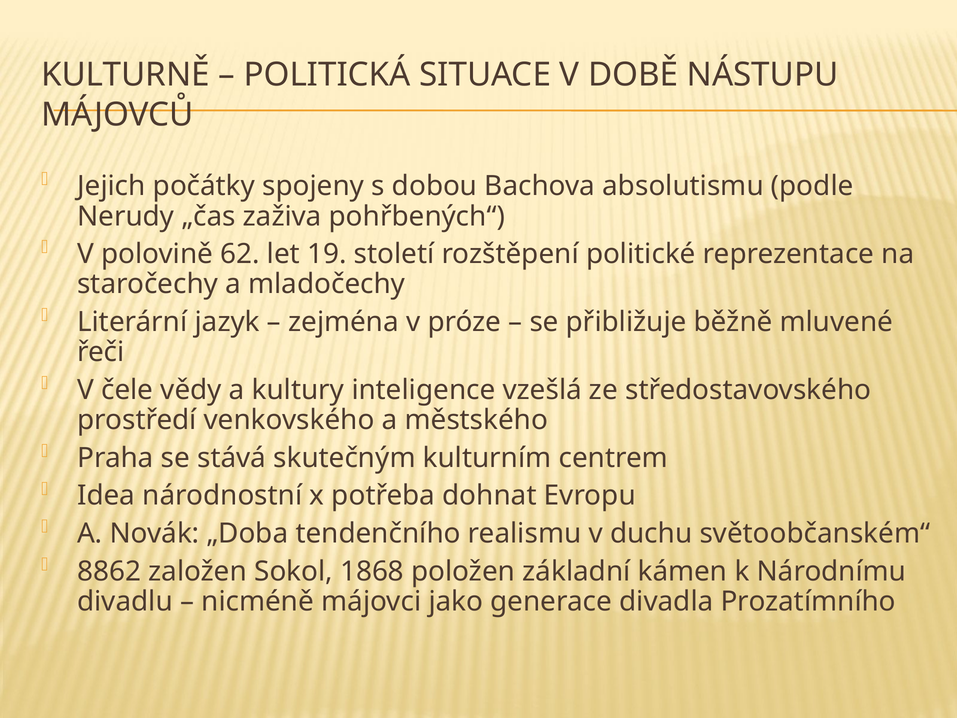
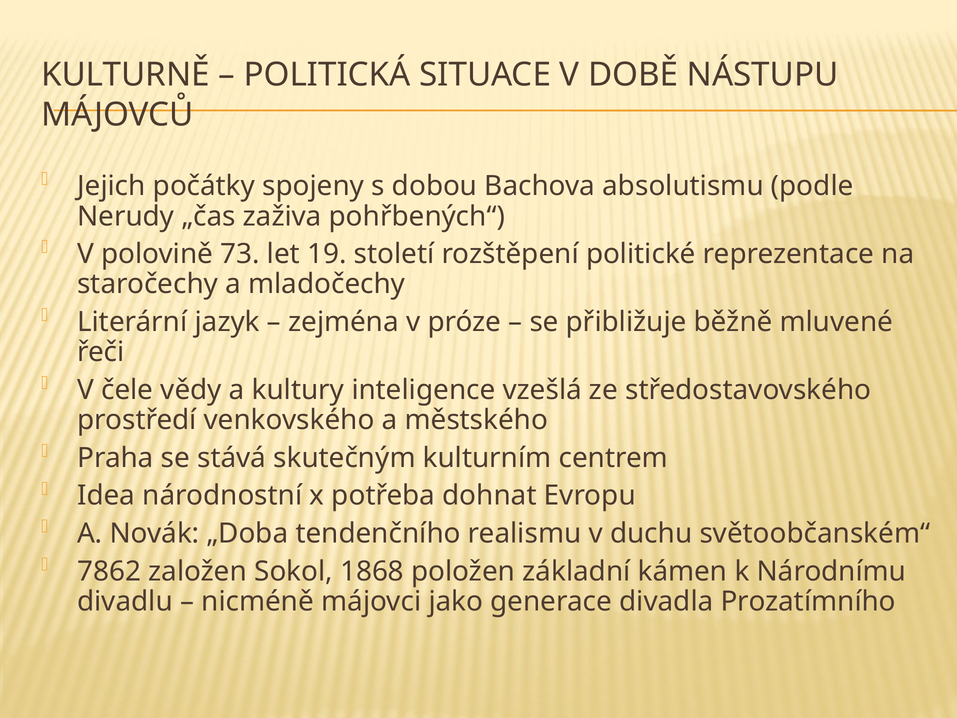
62: 62 -> 73 (240, 254)
8862: 8862 -> 7862 (109, 571)
